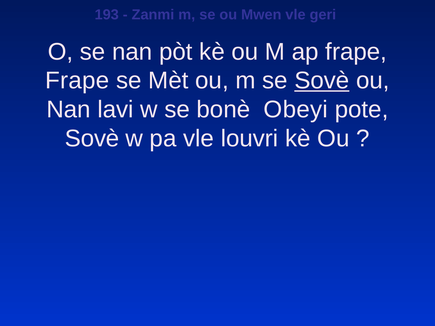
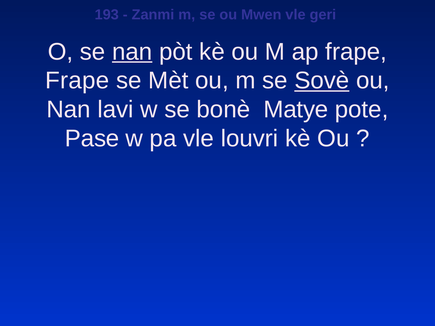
nan underline: none -> present (132, 52)
Obeyi: Obeyi -> Matye (296, 110)
Sovè: Sovè -> Pase (92, 139)
